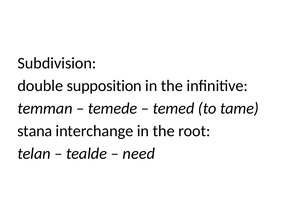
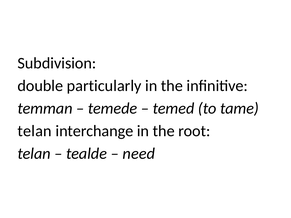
supposition: supposition -> particularly (104, 86)
stana: stana -> telan (35, 131)
